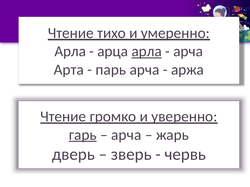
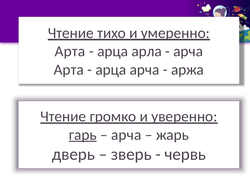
Арла: Арла -> Арта (70, 52)
арла underline: present -> none (147, 52)
парь: парь -> арца (111, 70)
